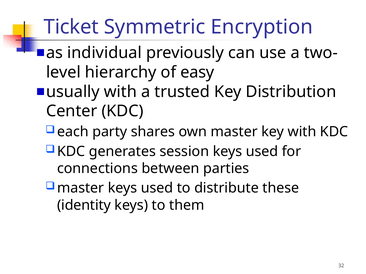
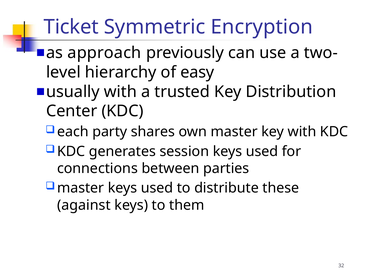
individual: individual -> approach (104, 53)
identity: identity -> against (84, 205)
